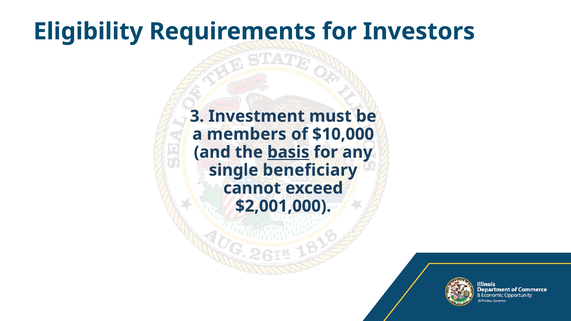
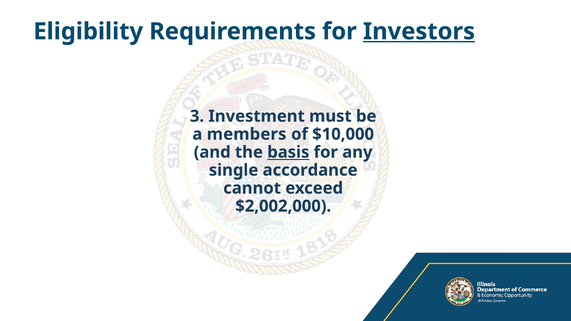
Investors underline: none -> present (419, 31)
beneficiary: beneficiary -> accordance (310, 170)
$2,001,000: $2,001,000 -> $2,002,000 (283, 206)
